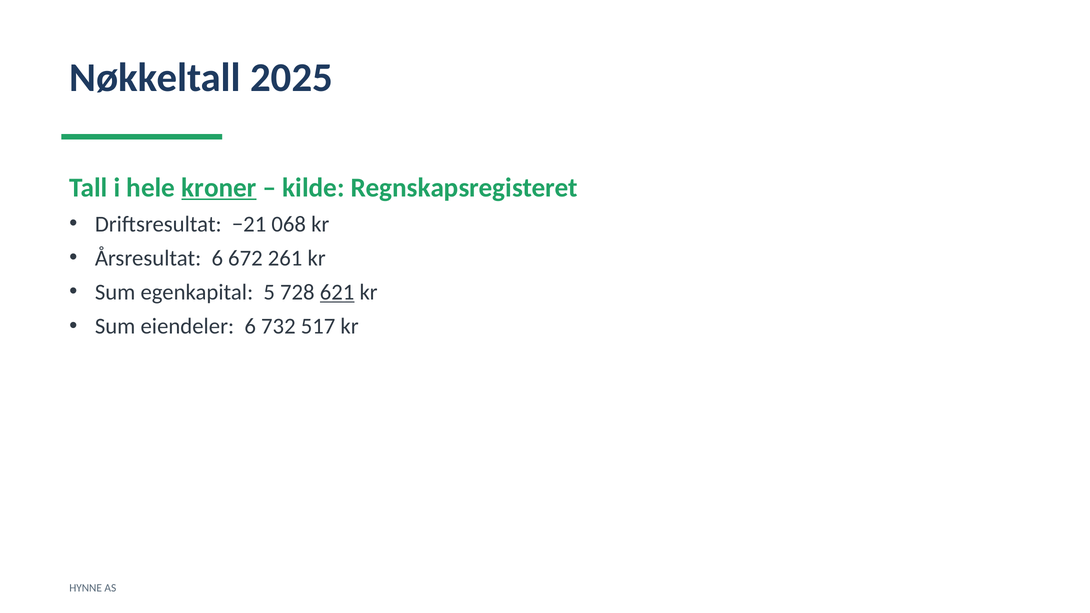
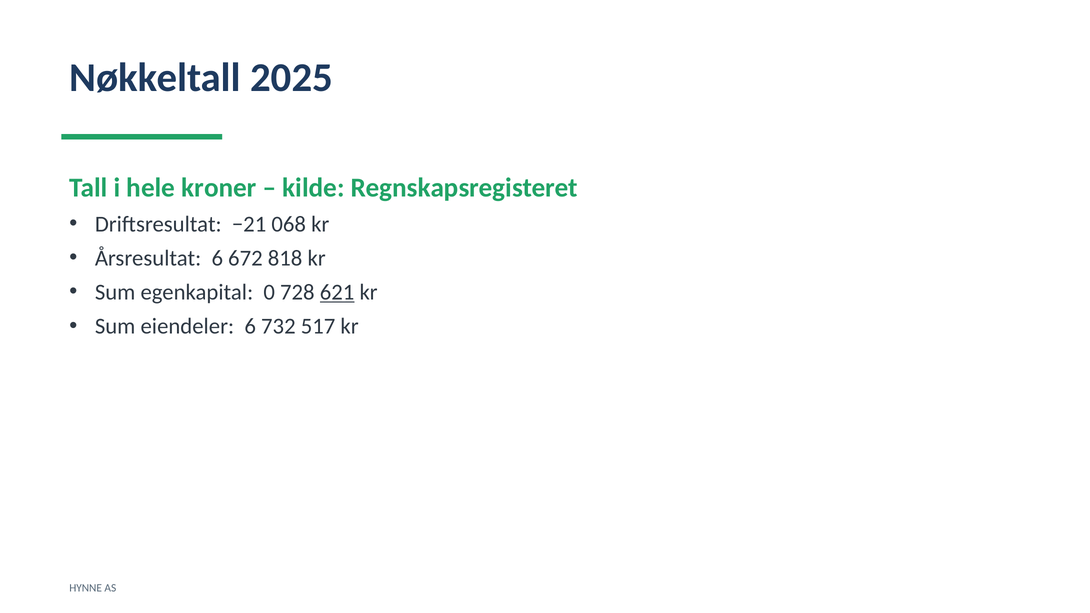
kroner underline: present -> none (219, 188)
261: 261 -> 818 (285, 258)
5: 5 -> 0 (269, 292)
